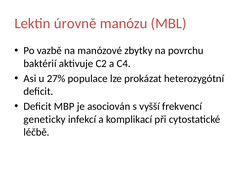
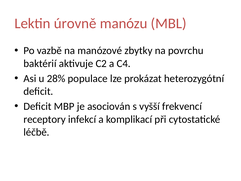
27%: 27% -> 28% (56, 78)
geneticky: geneticky -> receptory (45, 119)
